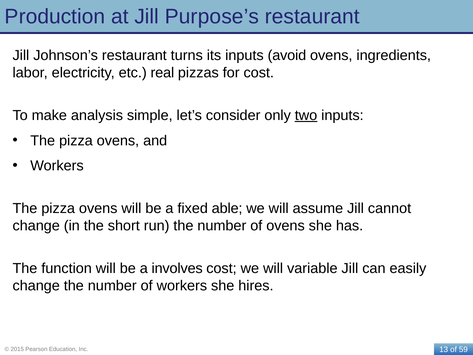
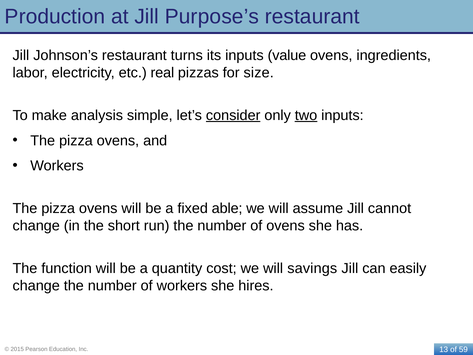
avoid: avoid -> value (287, 55)
for cost: cost -> size (259, 73)
consider underline: none -> present (233, 115)
involves: involves -> quantity (177, 268)
variable: variable -> savings (312, 268)
